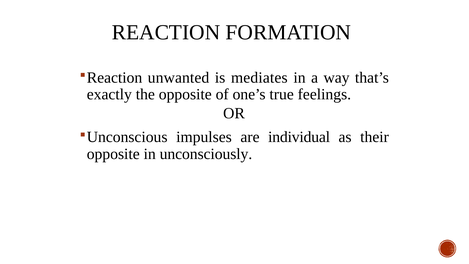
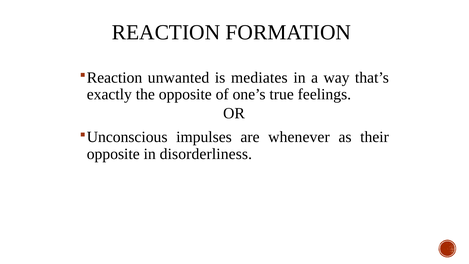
individual: individual -> whenever (299, 137)
unconsciously: unconsciously -> disorderliness (206, 154)
